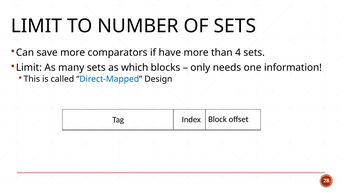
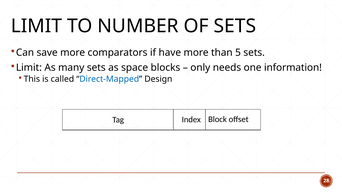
4: 4 -> 5 (238, 53)
which: which -> space (135, 68)
